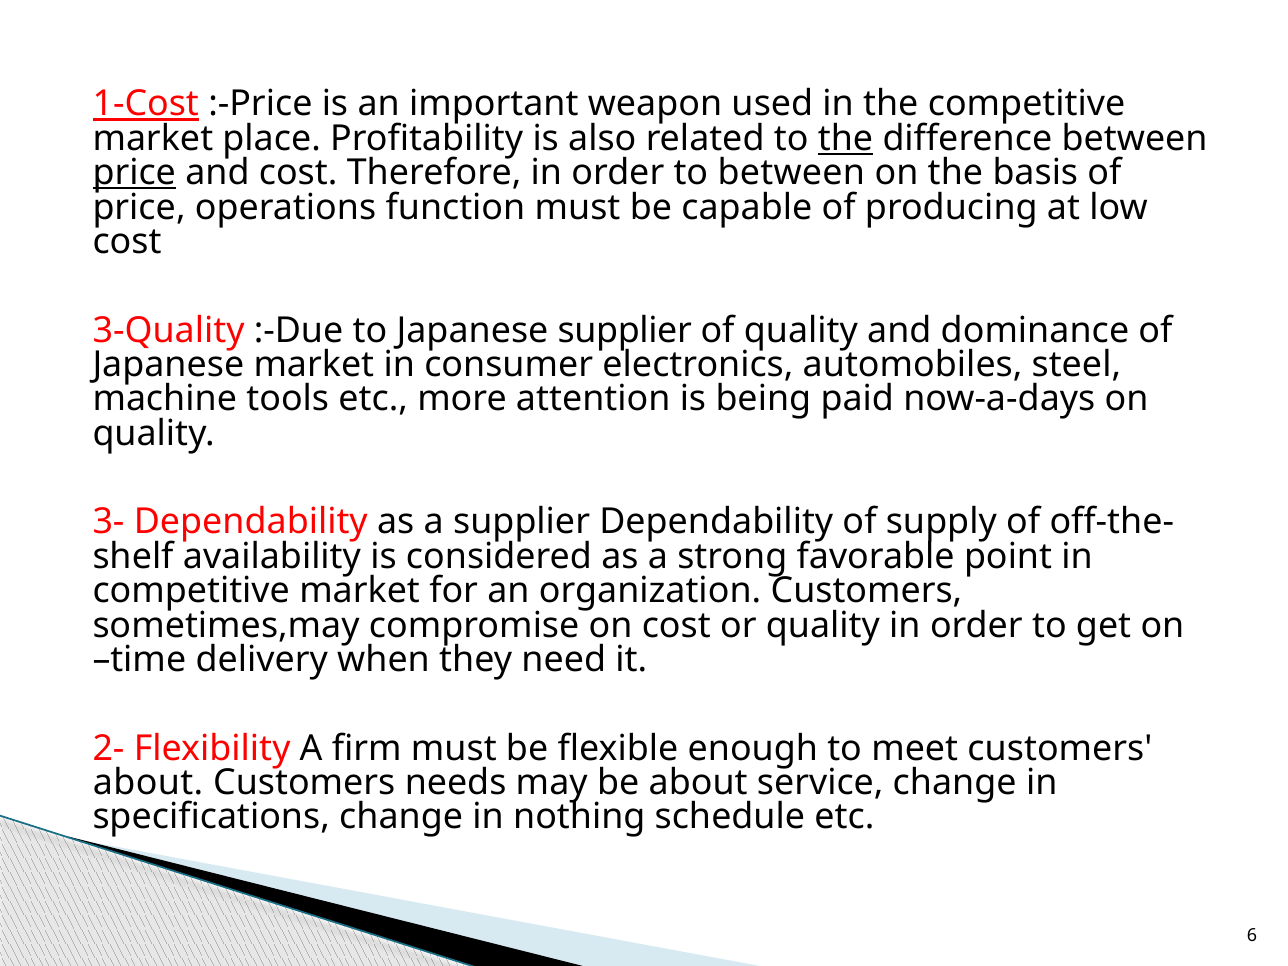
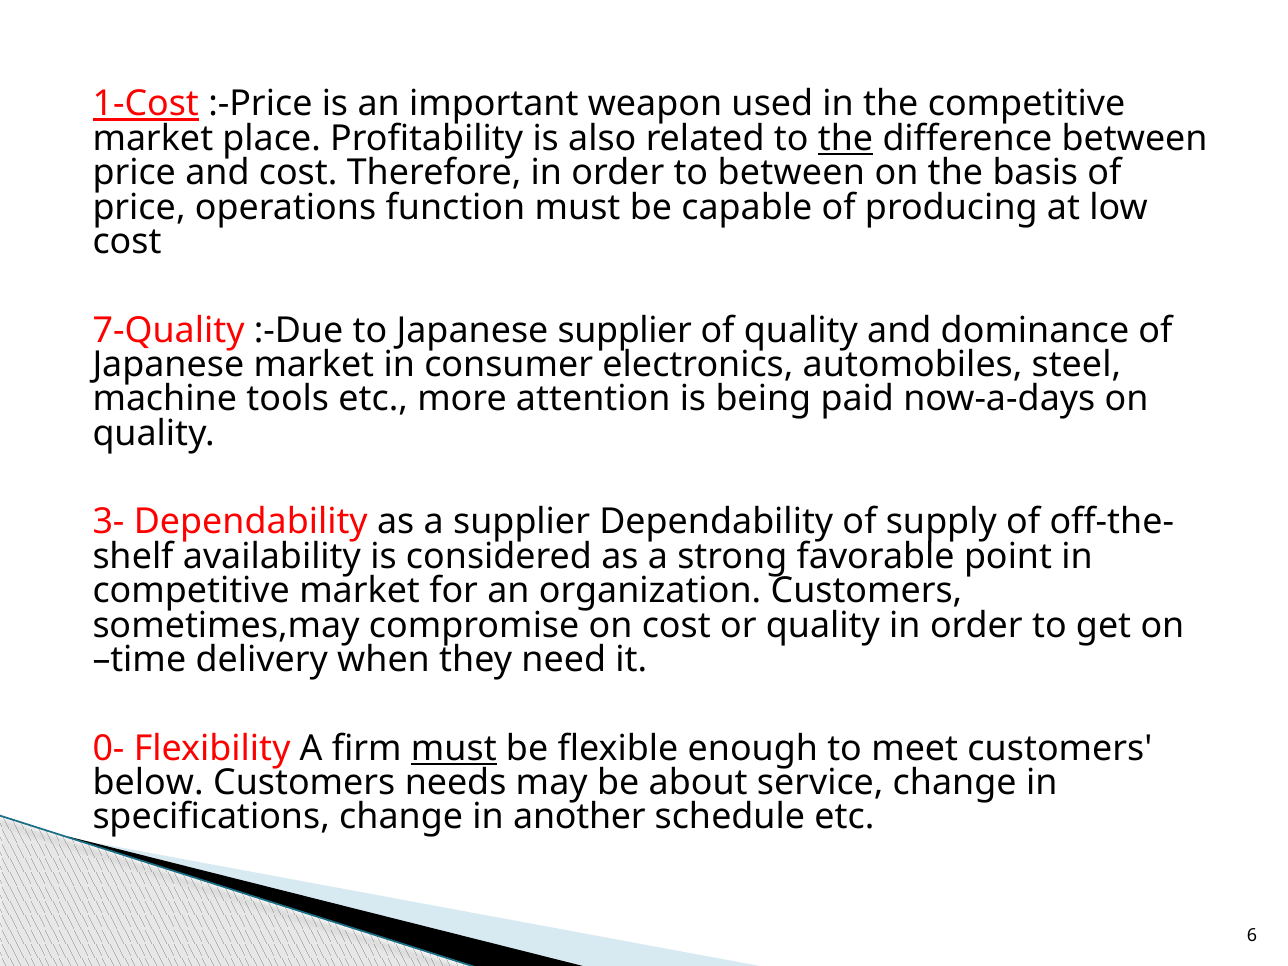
price underline: present -> none (134, 173)
3-Quality: 3-Quality -> 7-Quality (169, 330)
2-: 2- -> 0- (109, 748)
must underline: none -> present (454, 748)
about: about -> below (148, 783)
nothing: nothing -> another (579, 817)
